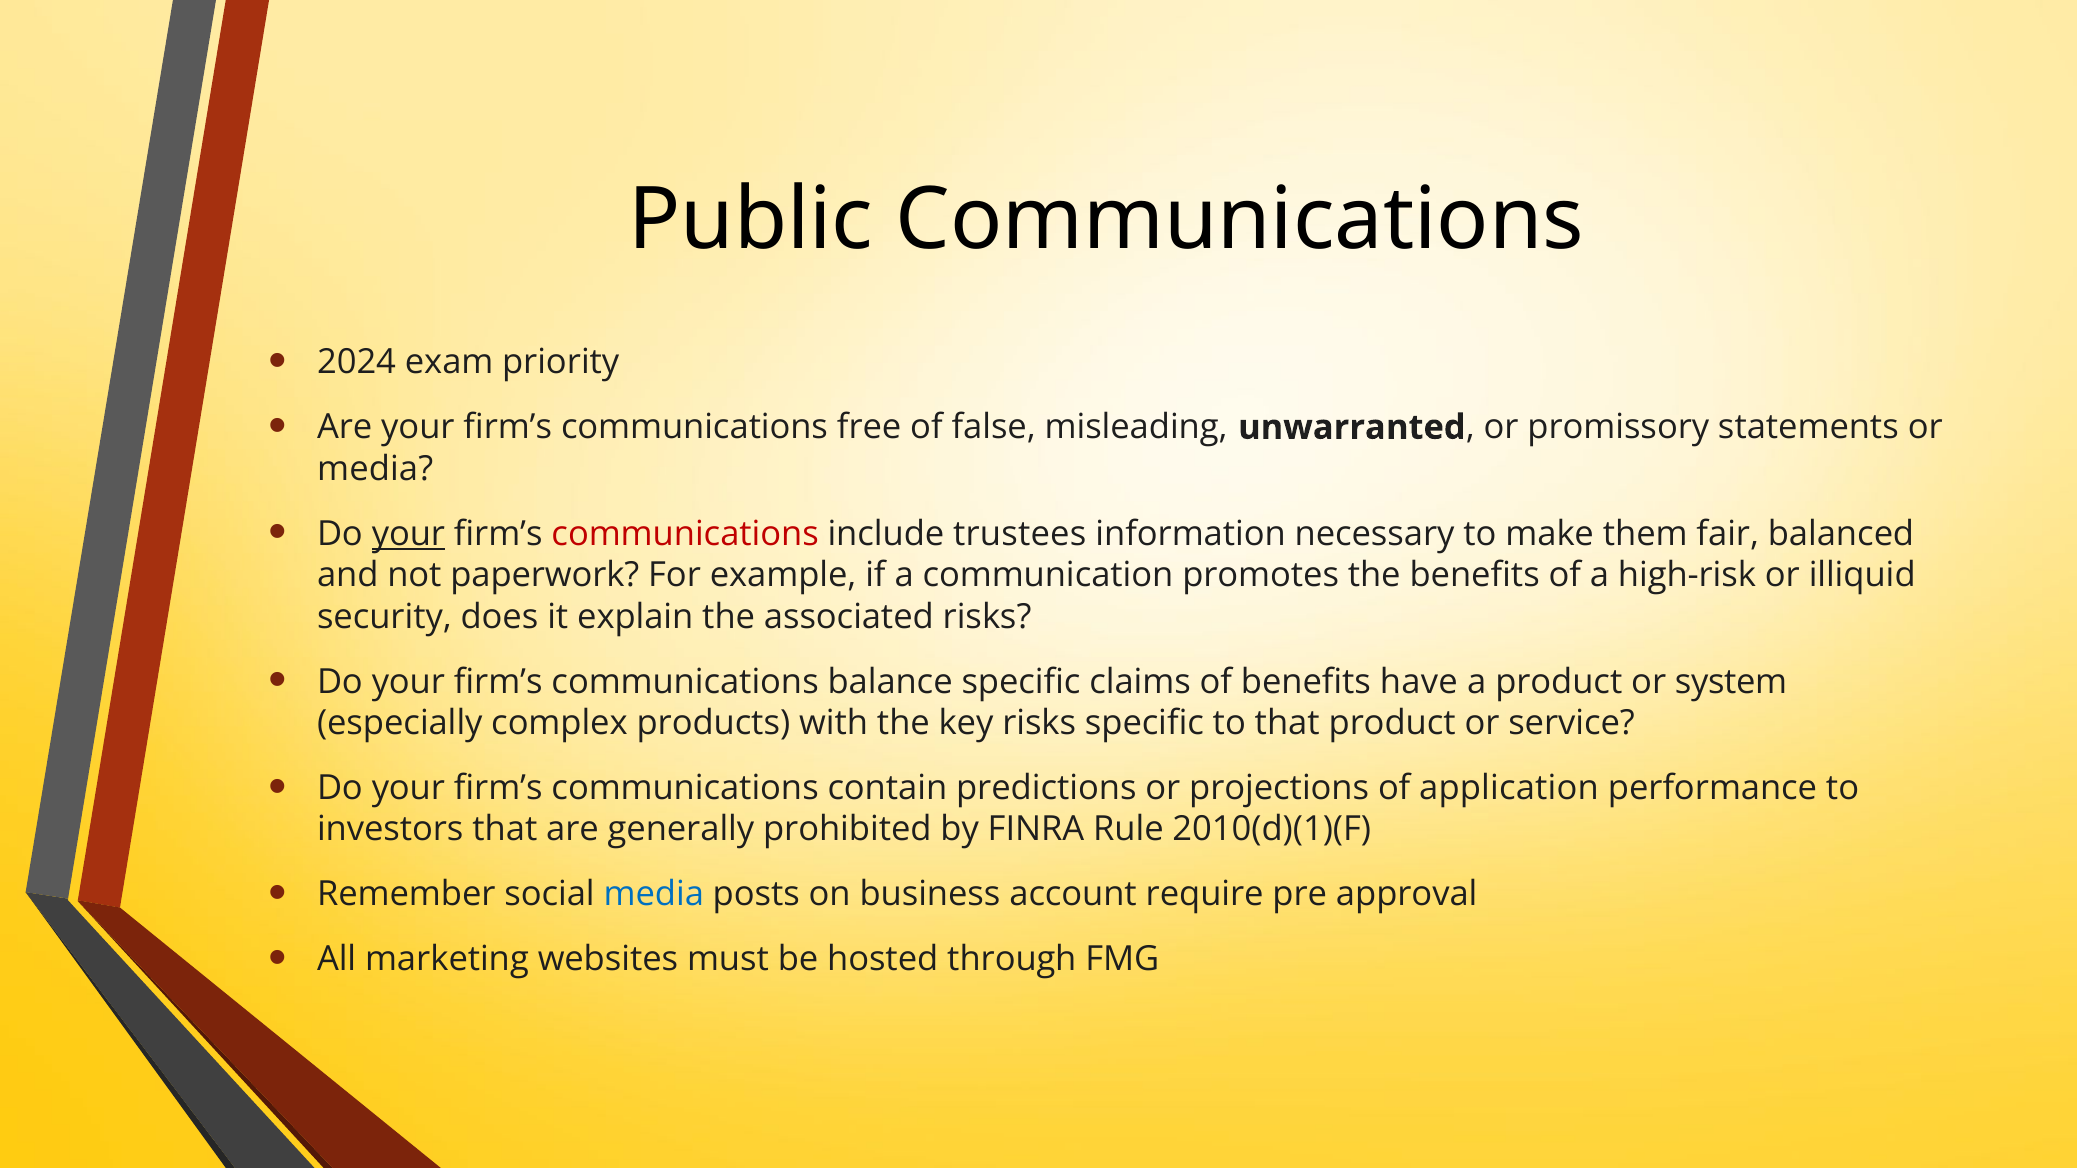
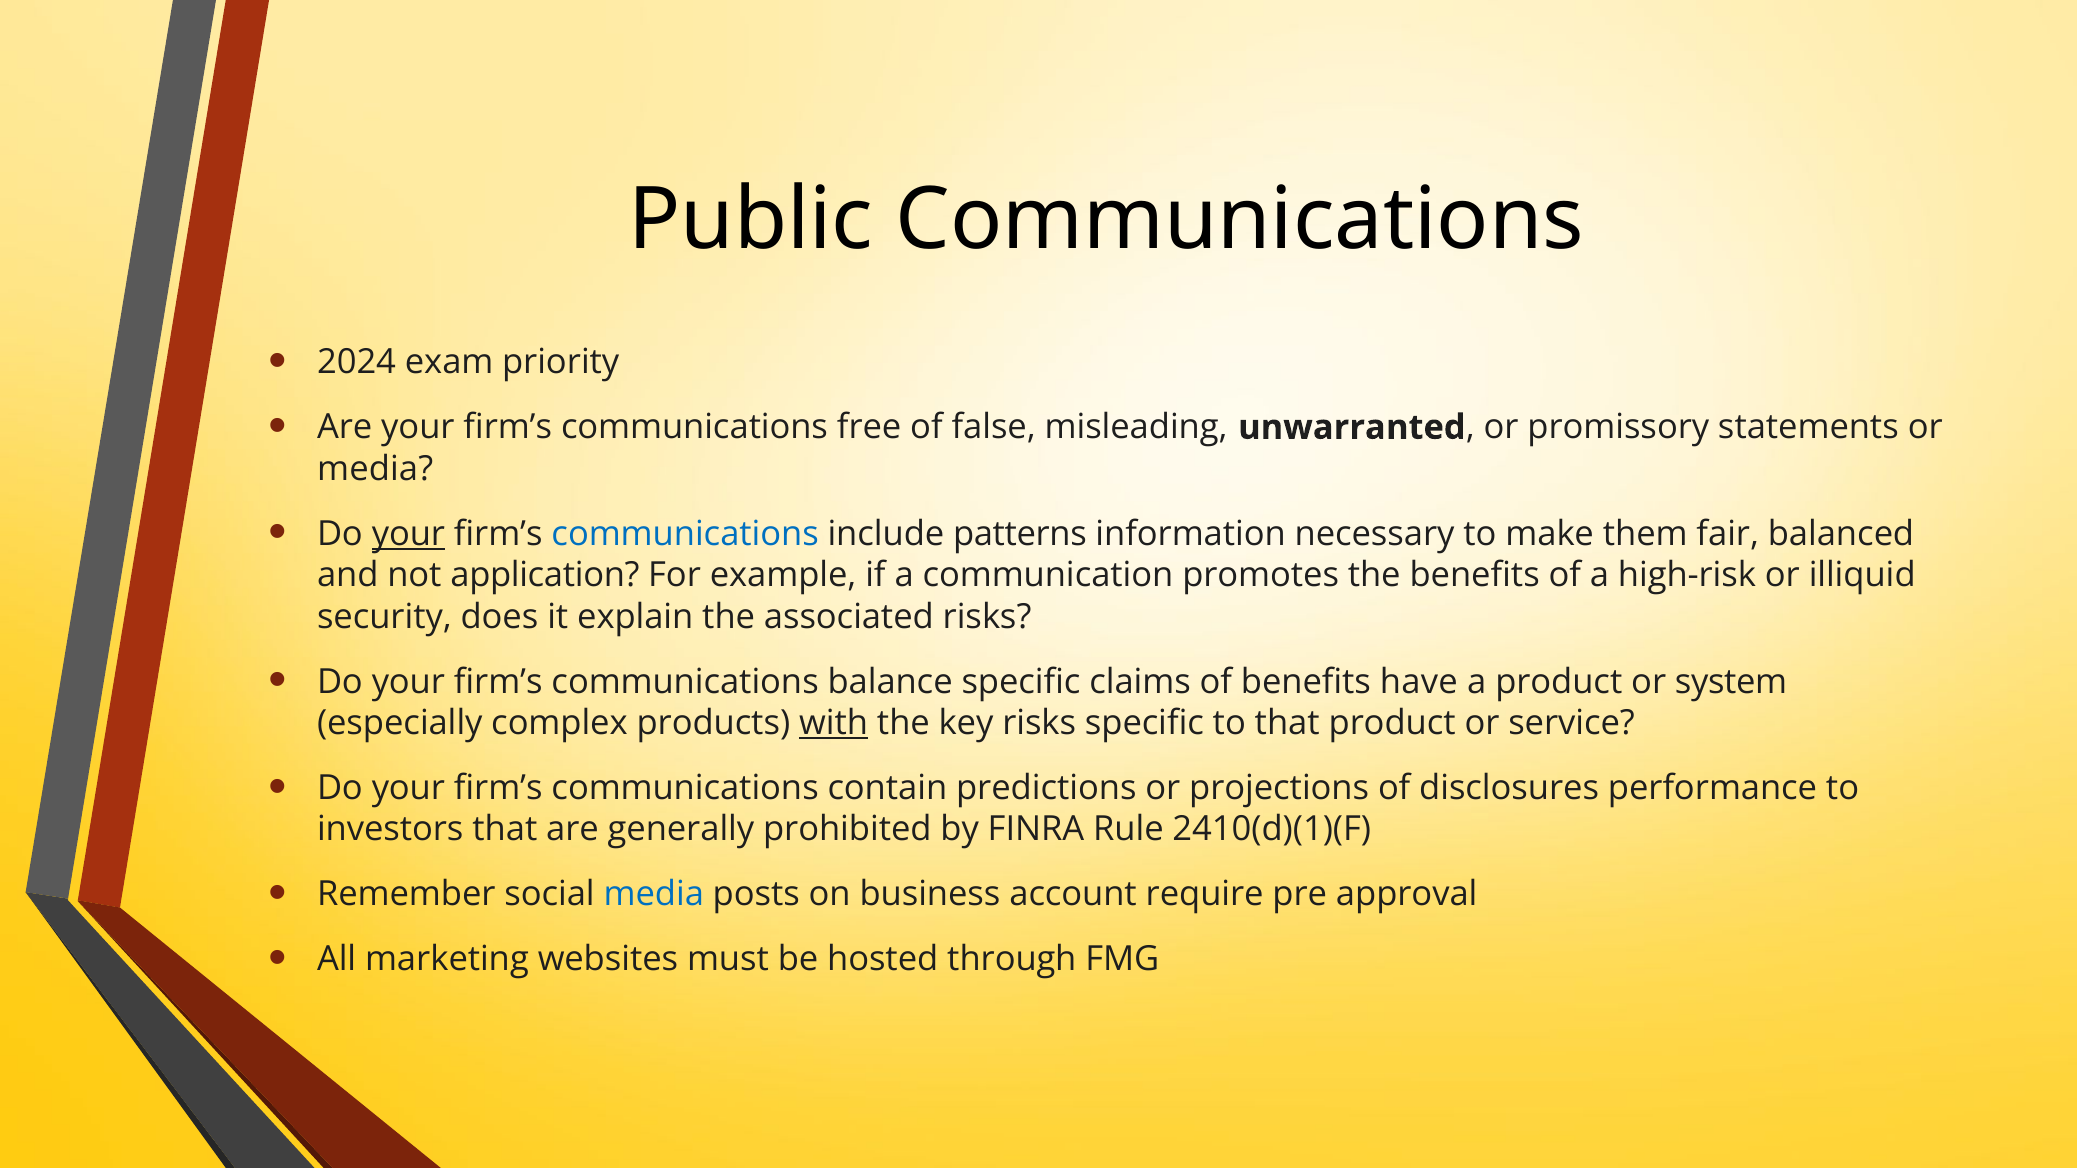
communications colour: red -> blue (685, 534)
trustees: trustees -> patterns (1020, 534)
paperwork: paperwork -> application (545, 575)
with underline: none -> present (834, 723)
application: application -> disclosures (1509, 788)
2010(d)(1)(F: 2010(d)(1)(F -> 2410(d)(1)(F (1272, 830)
